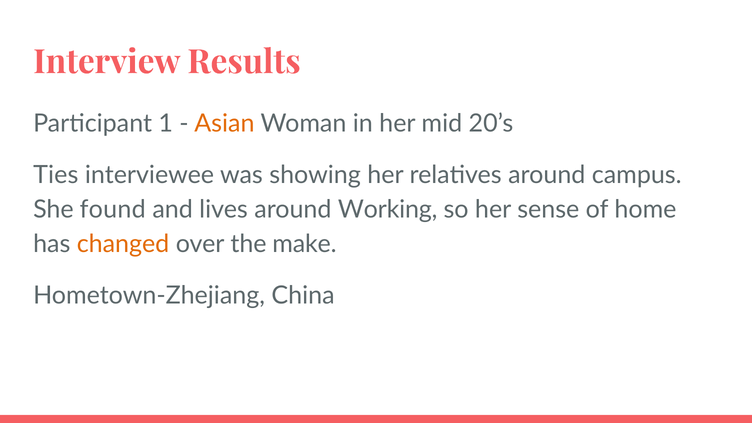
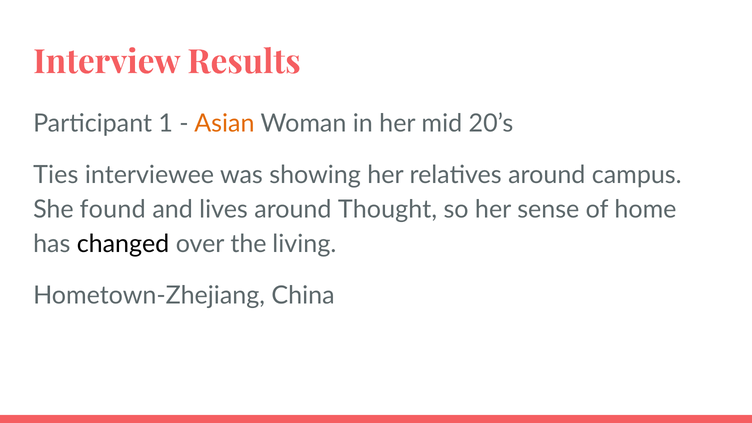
Working: Working -> Thought (388, 209)
changed colour: orange -> black (123, 244)
make: make -> living (304, 244)
